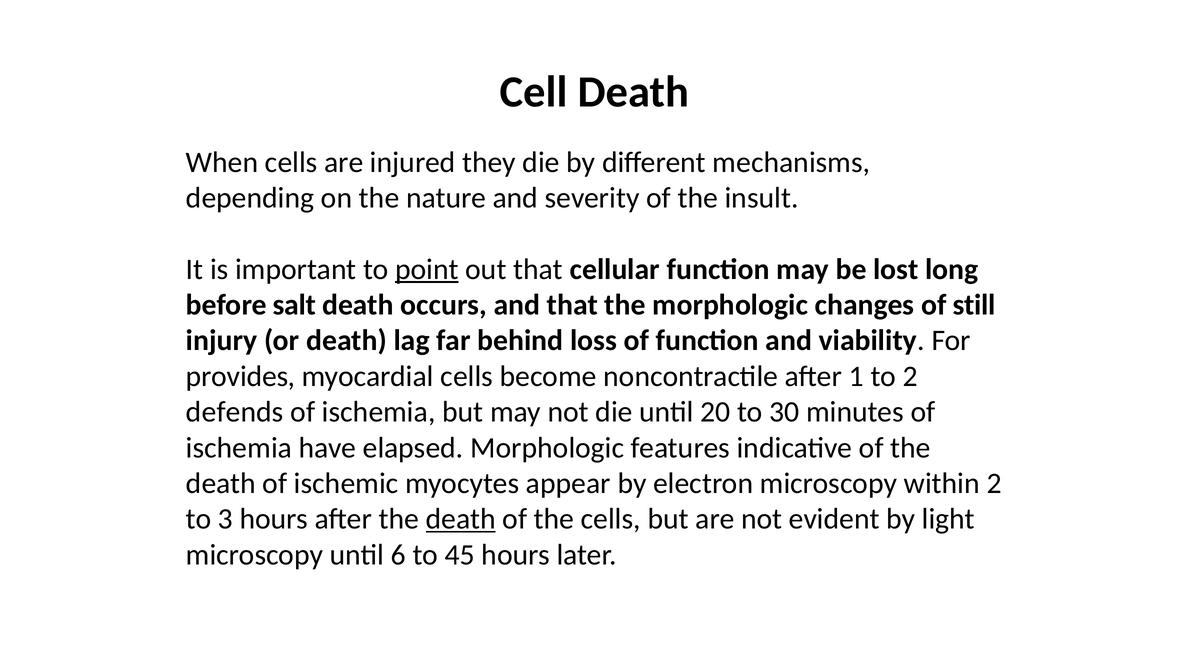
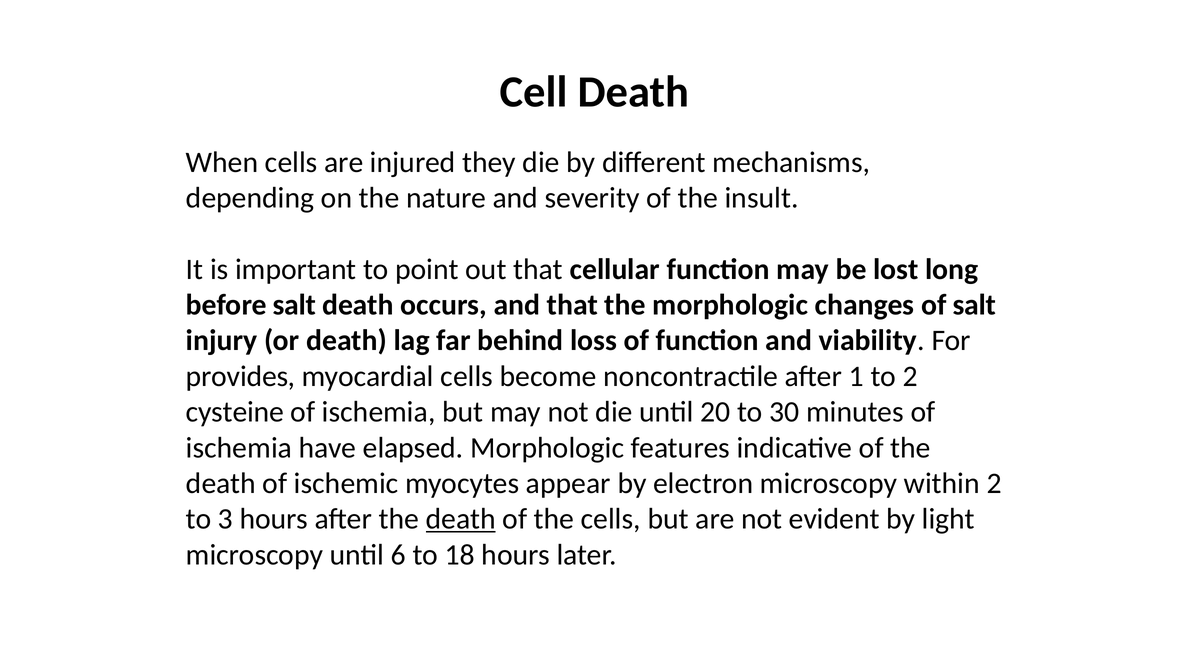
point underline: present -> none (427, 269)
of still: still -> salt (974, 305)
defends: defends -> cysteine (235, 412)
45: 45 -> 18 (460, 555)
